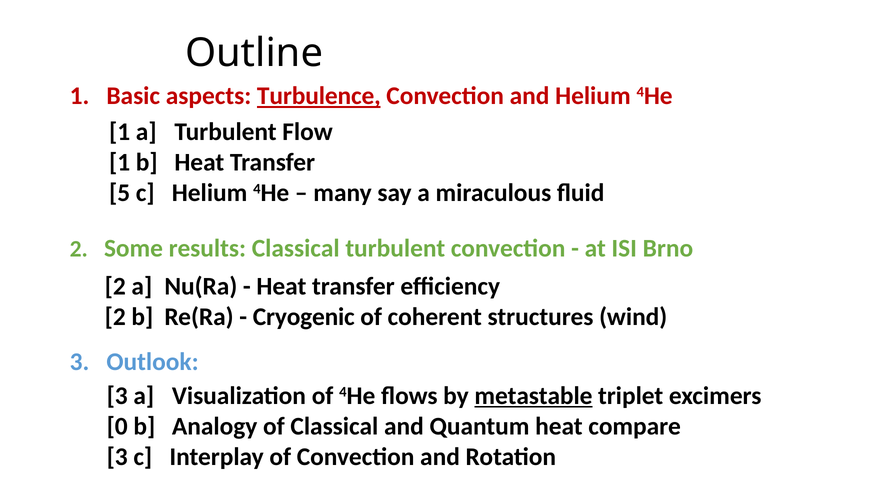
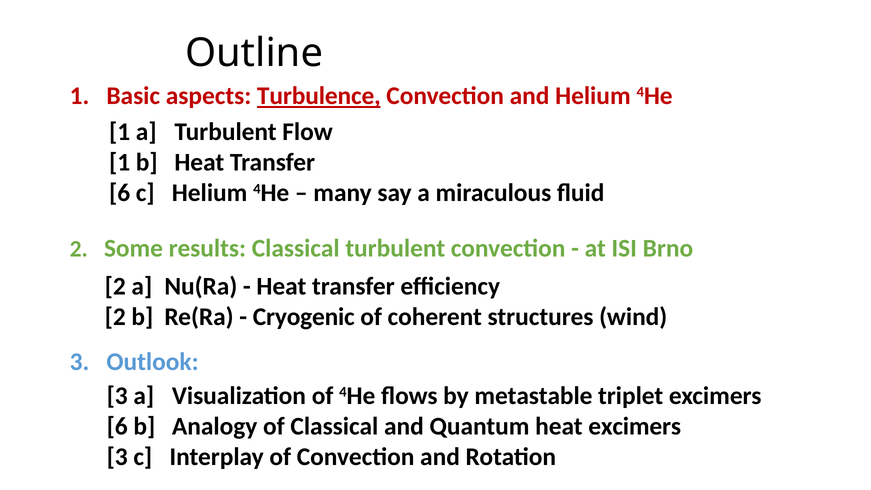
5: 5 -> 6 (120, 193)
metastable underline: present -> none (533, 396)
0: 0 -> 6 (117, 426)
heat compare: compare -> excimers (635, 426)
